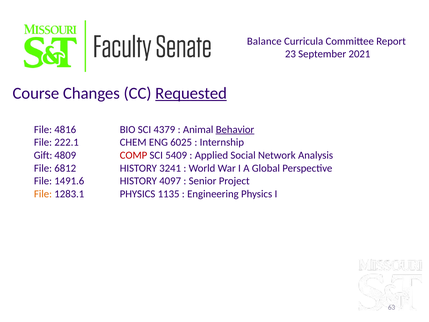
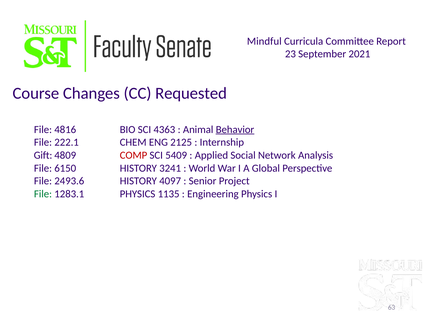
Balance: Balance -> Mindful (264, 41)
Requested underline: present -> none (191, 93)
4379: 4379 -> 4363 (164, 129)
6025: 6025 -> 2125 (181, 142)
6812: 6812 -> 6150 (65, 168)
1491.6: 1491.6 -> 2493.6 (69, 181)
File colour: orange -> green (43, 194)
